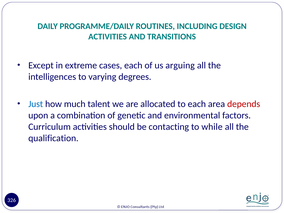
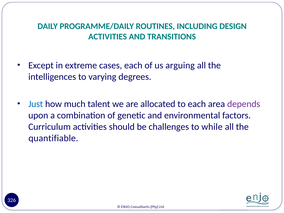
depends colour: red -> purple (244, 104)
contacting: contacting -> challenges (169, 127)
qualification: qualification -> quantifiable (53, 138)
